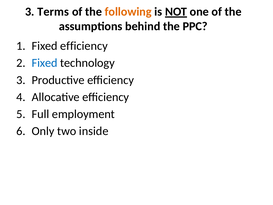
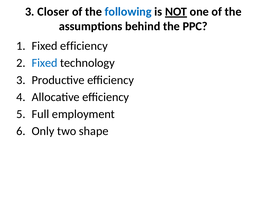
Terms: Terms -> Closer (53, 12)
following colour: orange -> blue (128, 12)
inside: inside -> shape (94, 131)
